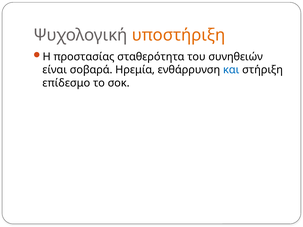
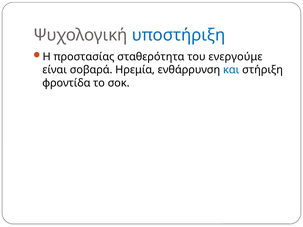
υποστήριξη colour: orange -> blue (179, 35)
συνηθειών: συνηθειών -> ενεργούμε (235, 57)
επίδεσμο: επίδεσμο -> φροντίδα (66, 83)
